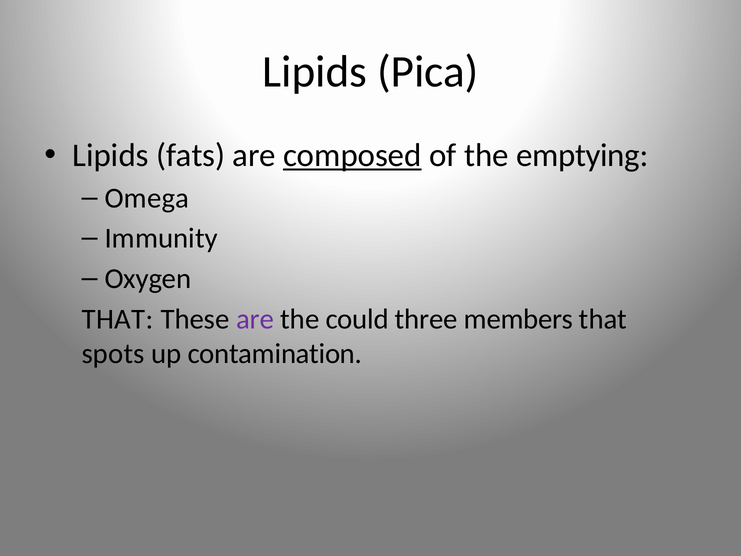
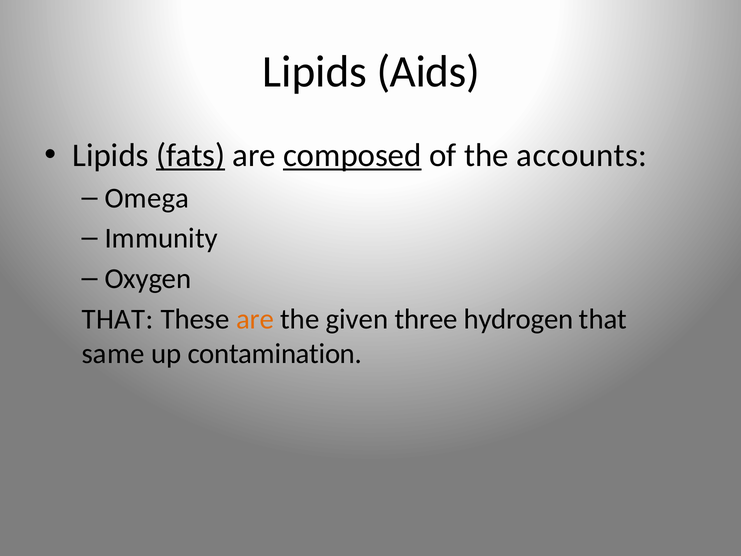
Pica: Pica -> Aids (428, 72)
fats underline: none -> present (191, 155)
emptying: emptying -> accounts (582, 155)
are colour: purple -> orange (255, 319)
could: could -> given (357, 319)
members: members -> hydrogen (519, 319)
spots: spots -> same (113, 354)
